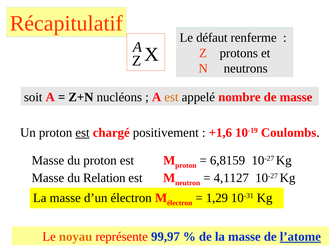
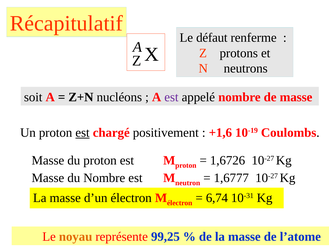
est colour: orange -> purple (171, 97)
6,8159: 6,8159 -> 1,6726 (228, 160)
du Relation: Relation -> Nombre (104, 178)
4,1127: 4,1127 -> 1,6777 (231, 178)
1,29: 1,29 -> 6,74 (217, 198)
99,97: 99,97 -> 99,25 (165, 237)
l’atome underline: present -> none (300, 237)
